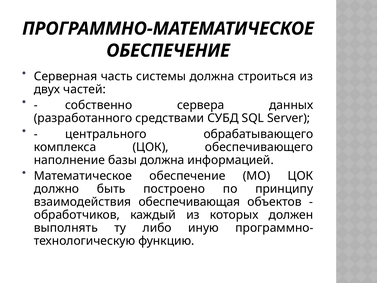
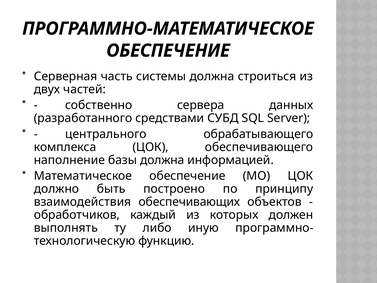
обеспечивающая: обеспечивающая -> обеспечивающих (189, 202)
